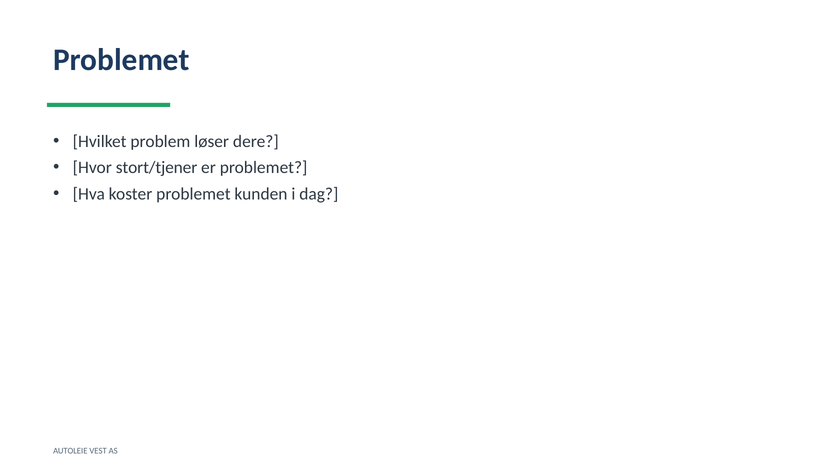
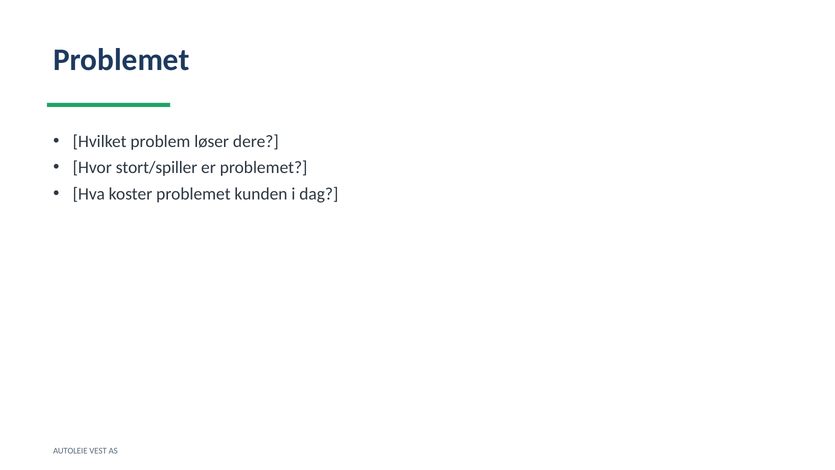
stort/tjener: stort/tjener -> stort/spiller (157, 168)
